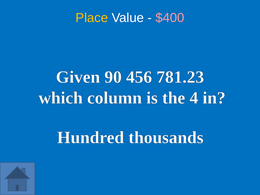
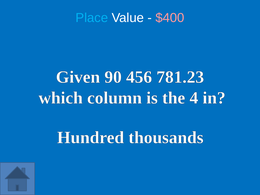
Place colour: yellow -> light blue (92, 18)
